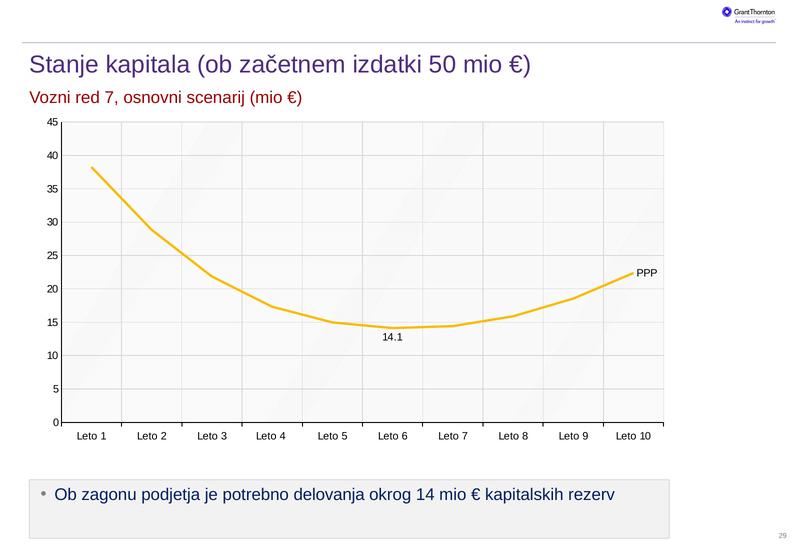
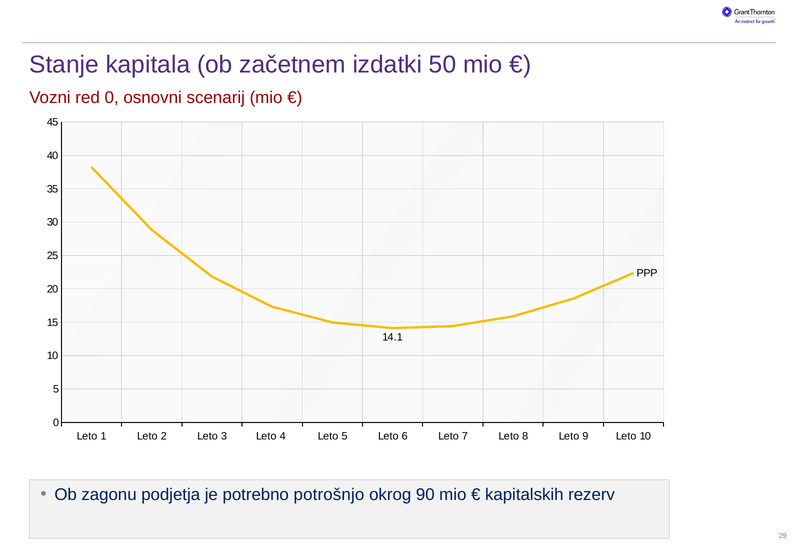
red 7: 7 -> 0 (112, 98)
delovanja: delovanja -> potrošnjo (329, 495)
14: 14 -> 90 (425, 495)
